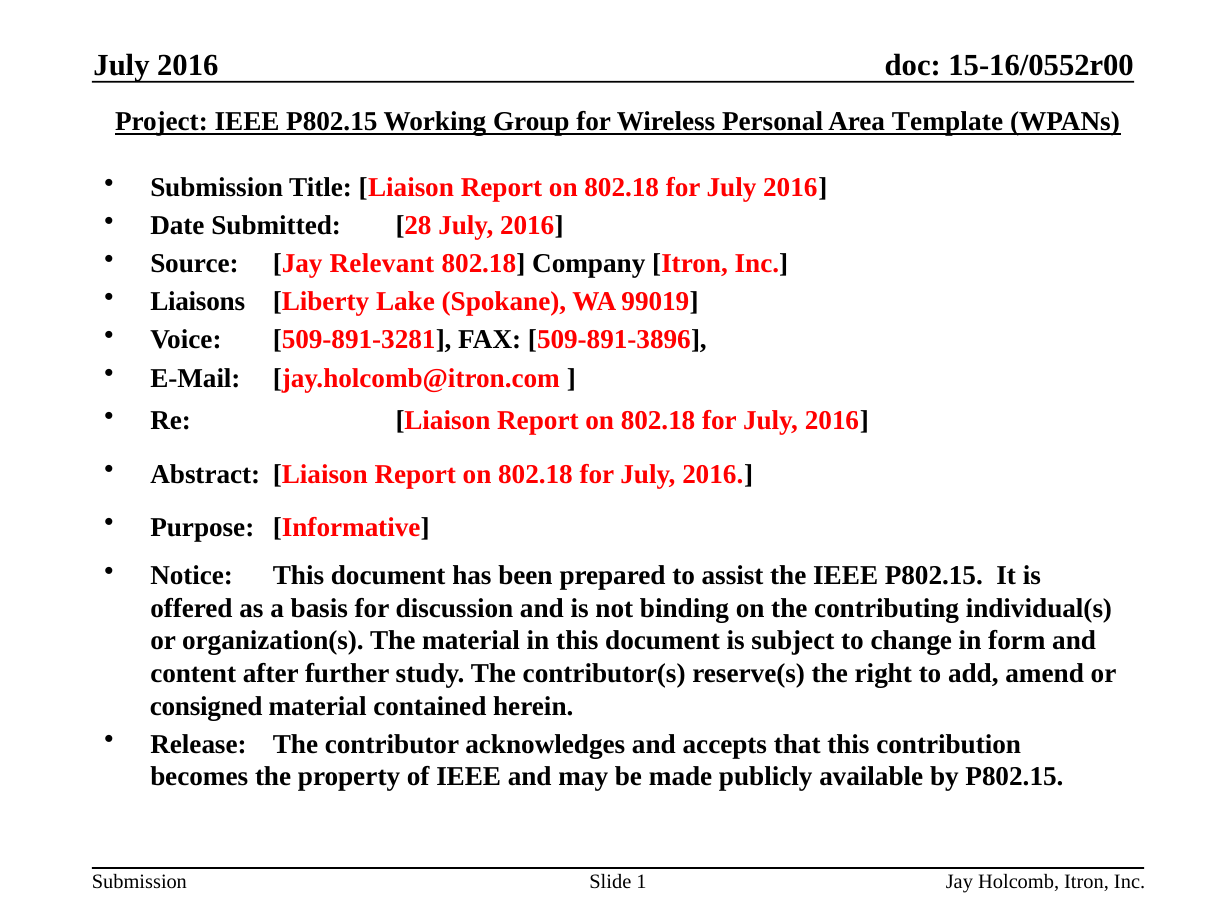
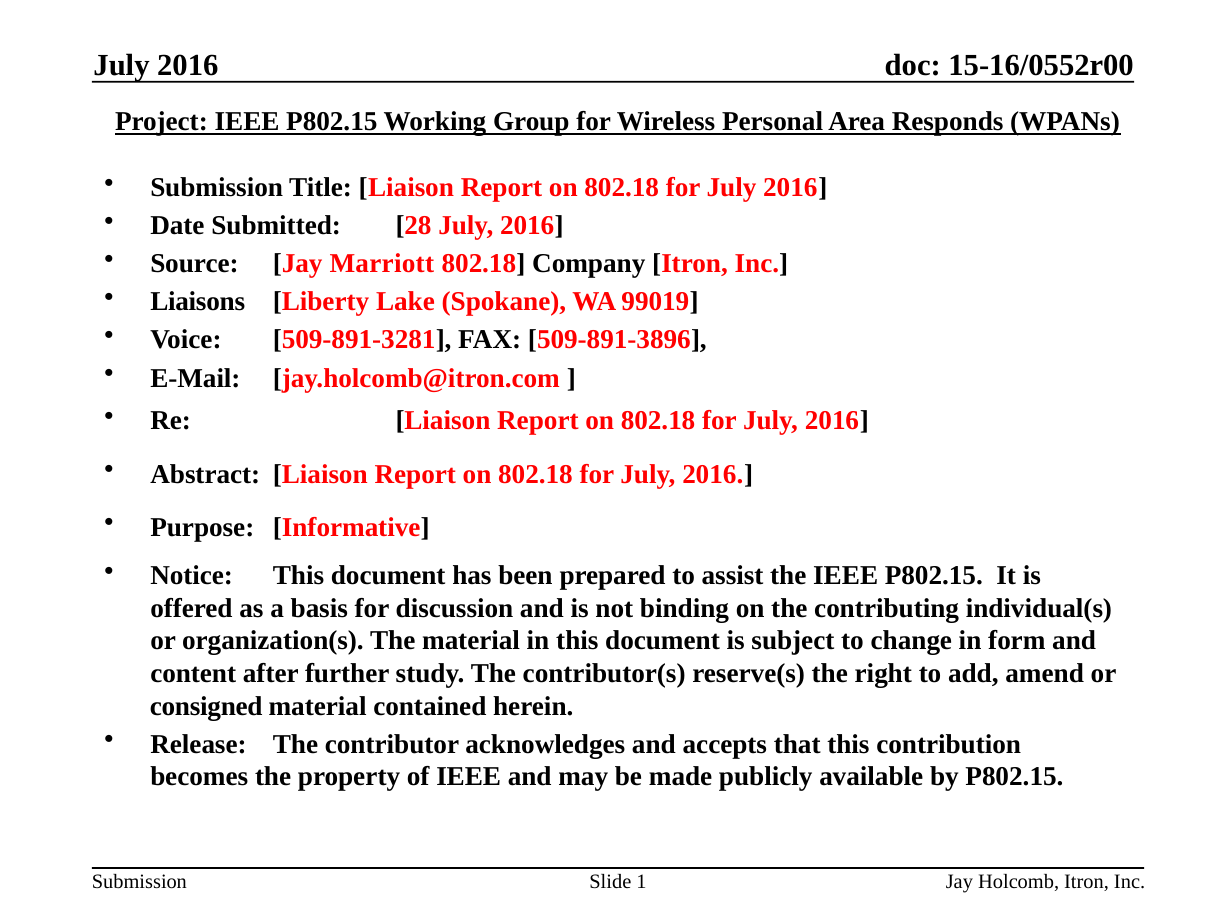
Template: Template -> Responds (948, 122)
Relevant: Relevant -> Marriott (382, 264)
